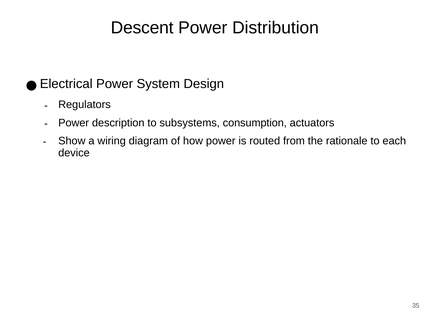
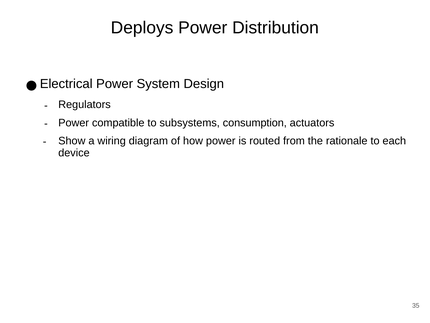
Descent: Descent -> Deploys (142, 28)
description: description -> compatible (118, 123)
